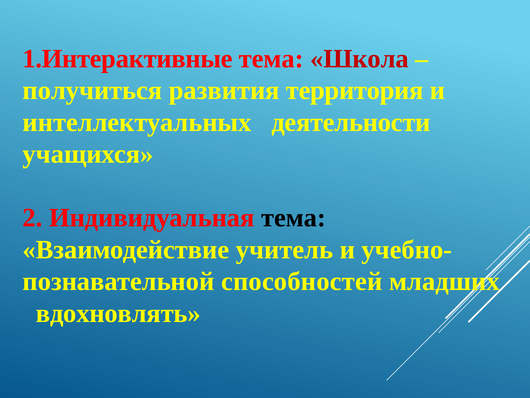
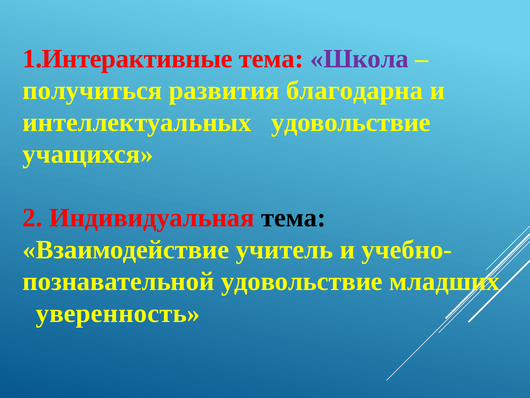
Школа colour: red -> purple (360, 59)
территория: территория -> благодарна (355, 90)
интеллектуальных деятельности: деятельности -> удовольствие (351, 122)
способностей: способностей -> удовольствие (302, 281)
вдохновлять: вдохновлять -> уверенность (118, 313)
